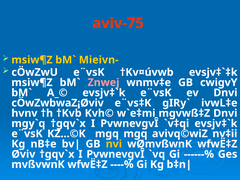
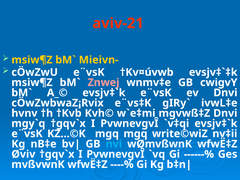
aviv-75: aviv-75 -> aviv-21 (118, 23)
cÖwZwbwaZ¡Øviv: cÖwZwbwaZ¡Øviv -> cÖwZwbwaZ¡Rvix (58, 103)
avivq©wiZ: avivq©wiZ -> write©wiZ (180, 134)
nvi colour: yellow -> light blue (114, 144)
